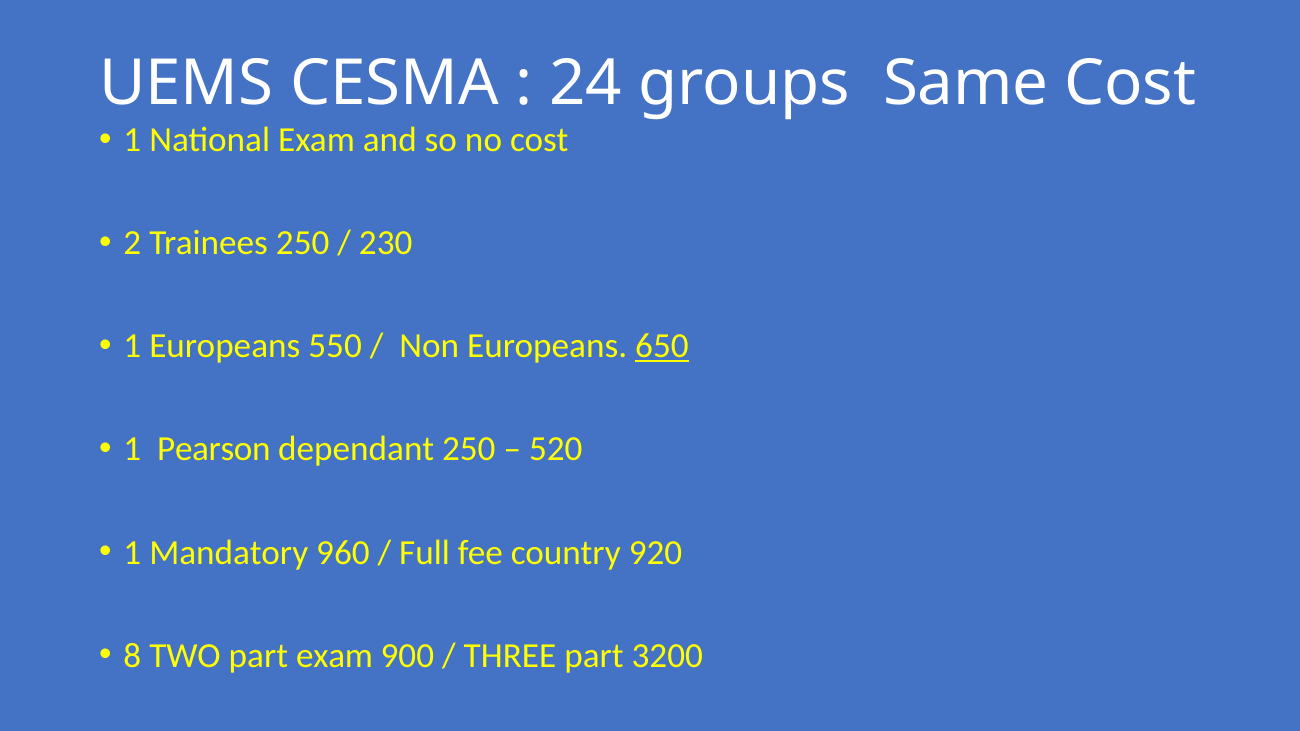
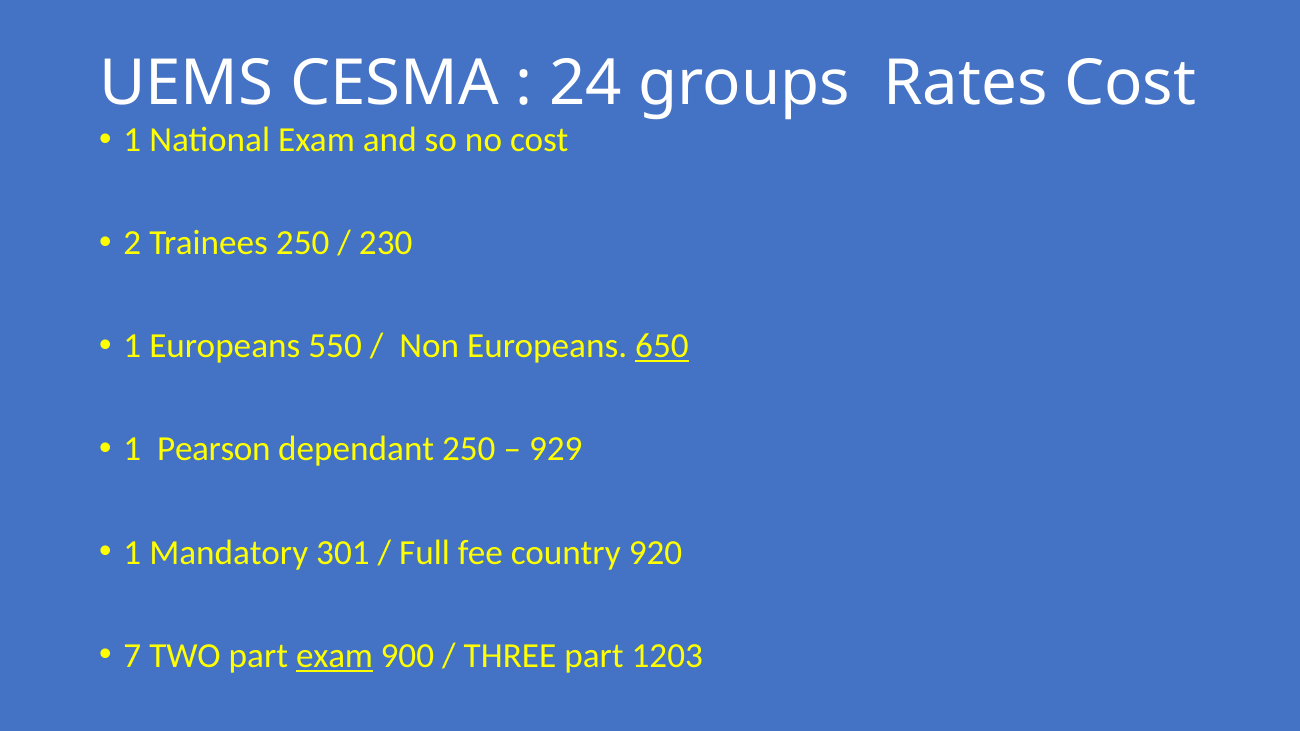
Same: Same -> Rates (966, 84)
520: 520 -> 929 (556, 450)
960: 960 -> 301 (343, 553)
8: 8 -> 7 (132, 656)
exam underline: none -> present (335, 656)
3200: 3200 -> 1203 (667, 656)
